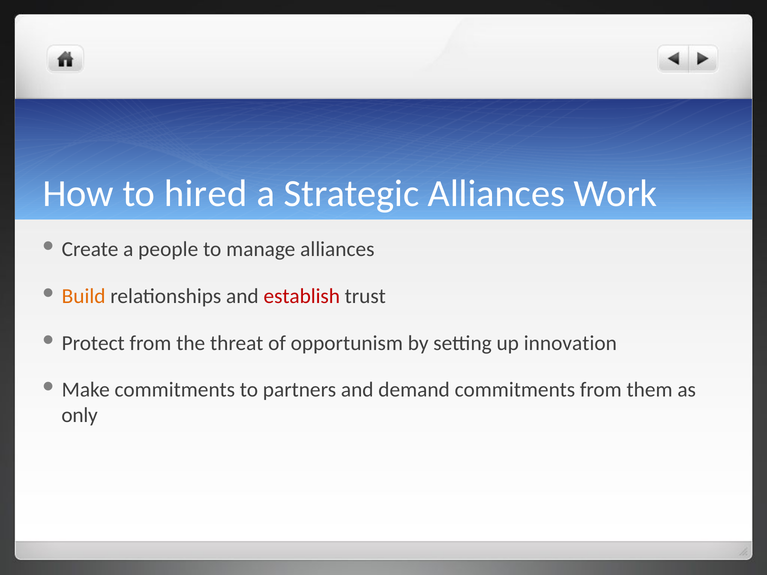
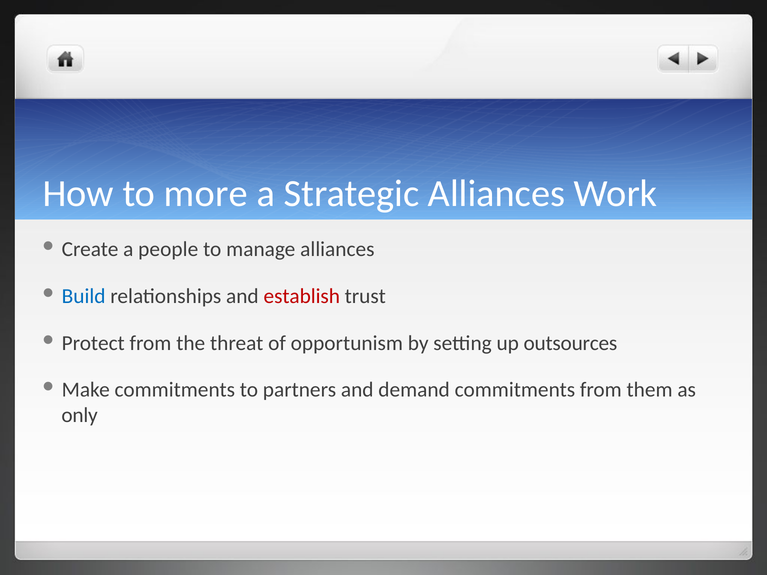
hired: hired -> more (206, 194)
Build colour: orange -> blue (84, 296)
innovation: innovation -> outsources (570, 343)
